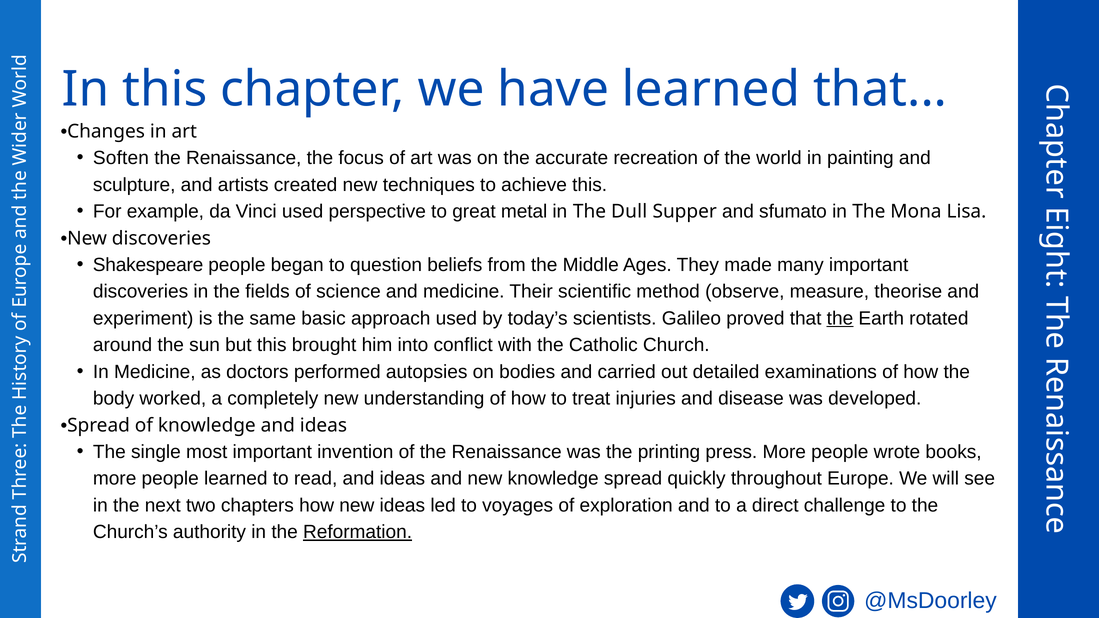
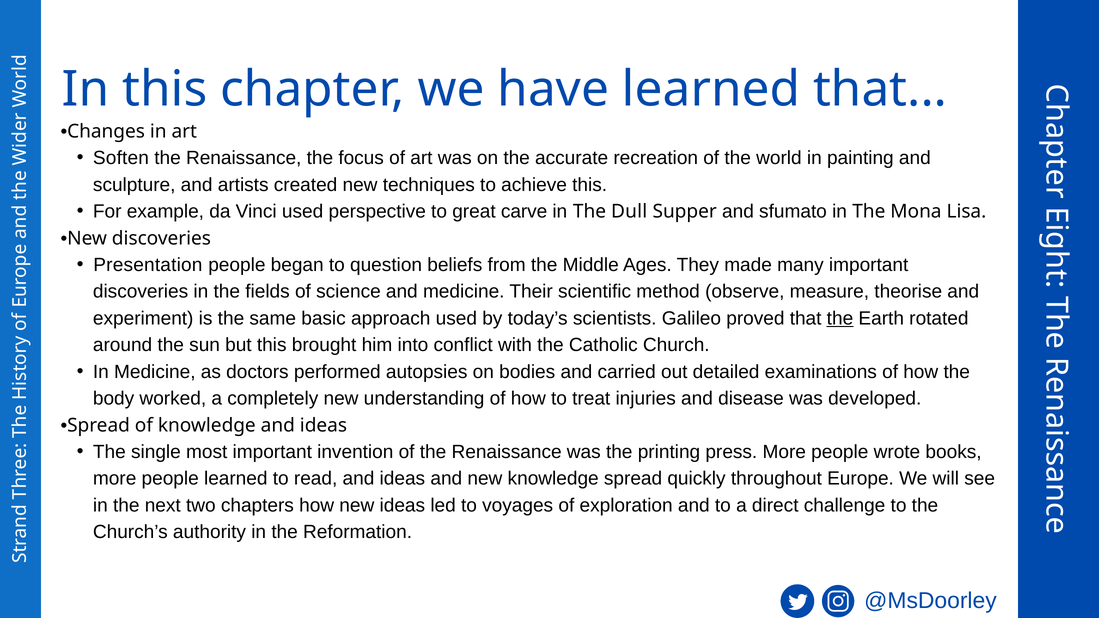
metal: metal -> carve (524, 212)
Shakespeare: Shakespeare -> Presentation (148, 265)
Reformation underline: present -> none (358, 532)
